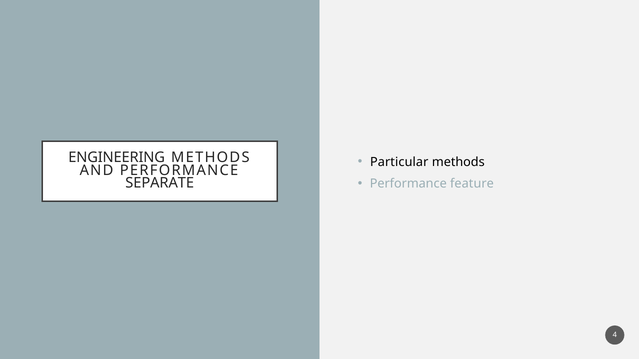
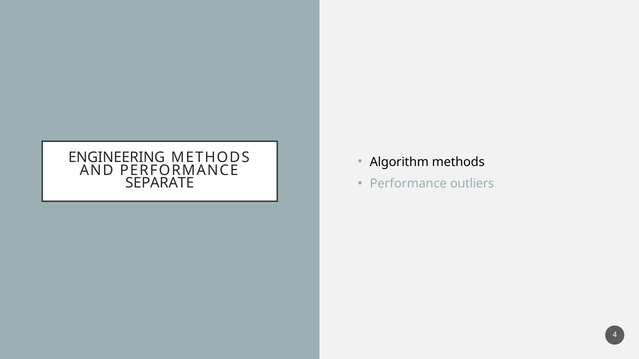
Particular: Particular -> Algorithm (399, 162)
feature: feature -> outliers (472, 184)
